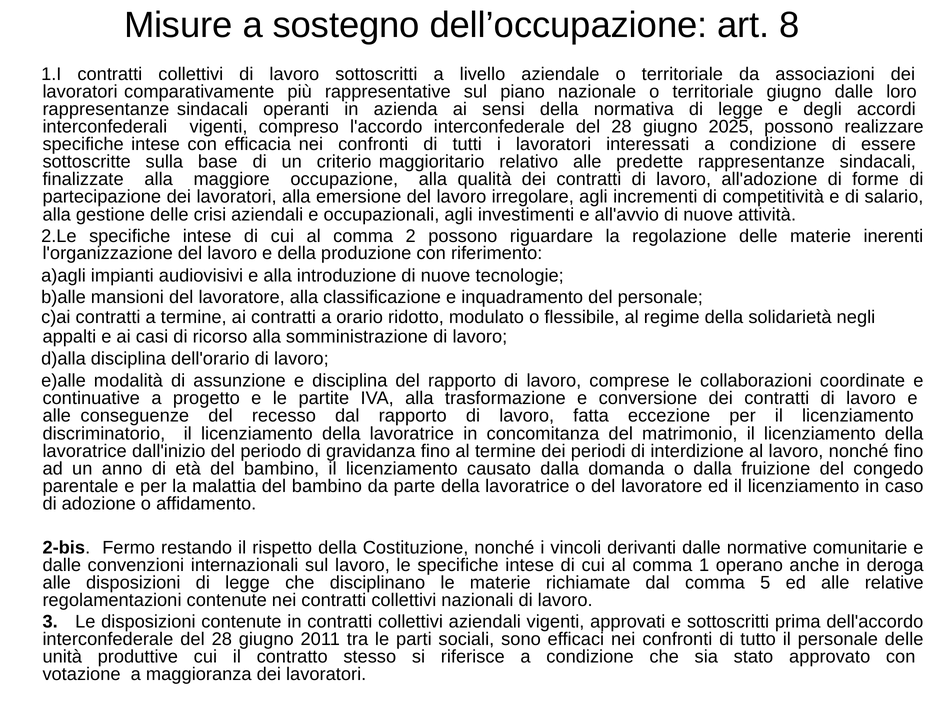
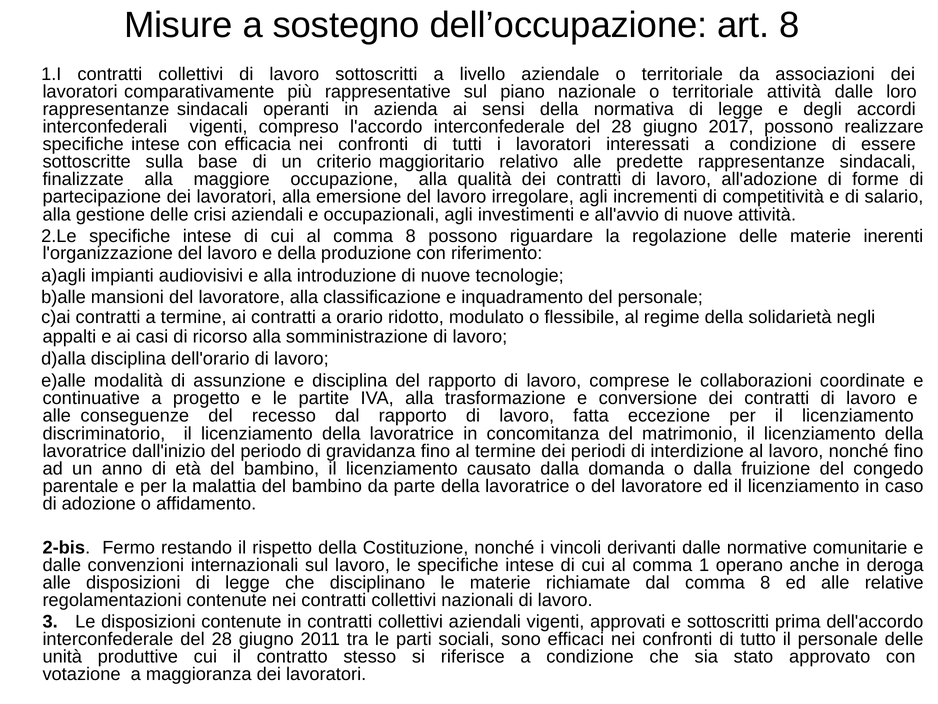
territoriale giugno: giugno -> attività (794, 92)
2025: 2025 -> 2017 (731, 127)
al comma 2: 2 -> 8 (411, 236)
dal comma 5: 5 -> 8 (765, 582)
